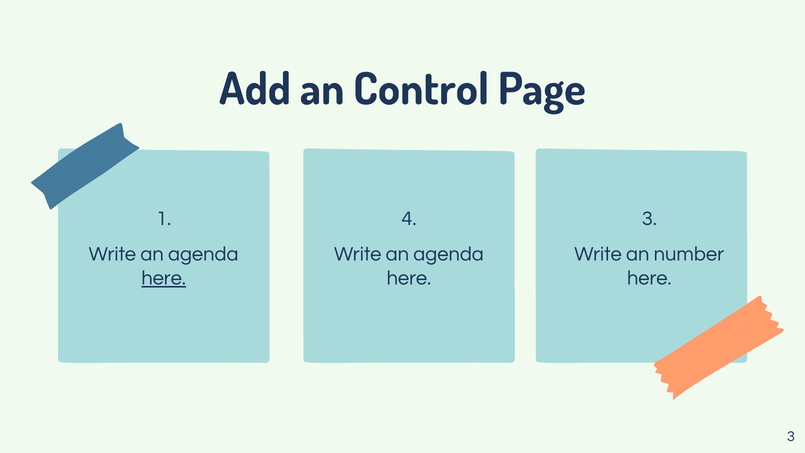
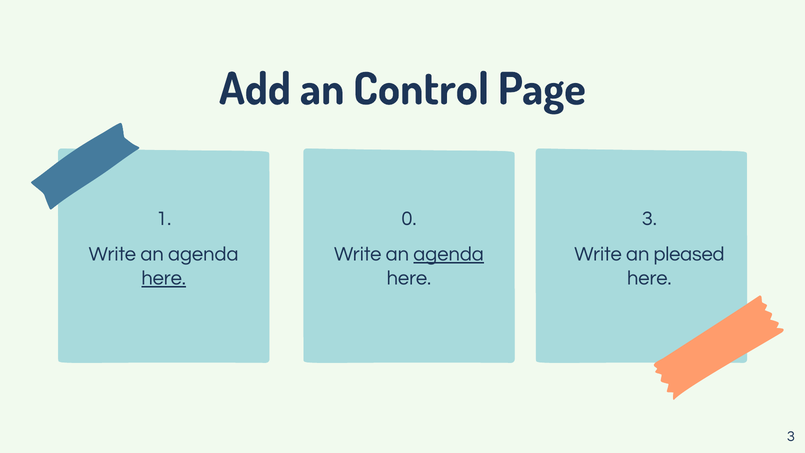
4: 4 -> 0 (409, 219)
agenda underline: none -> present (449, 254)
number: number -> pleased (689, 254)
